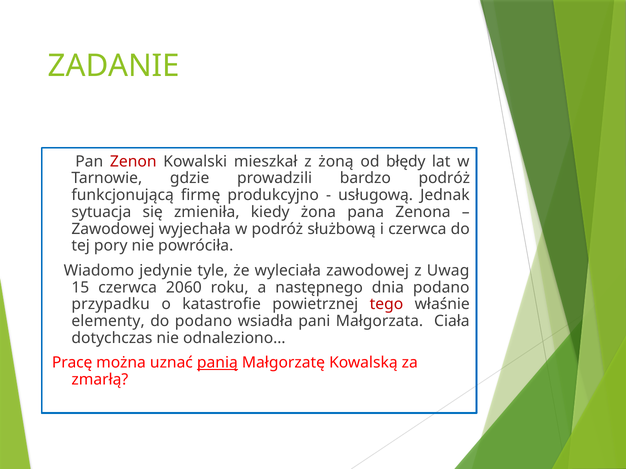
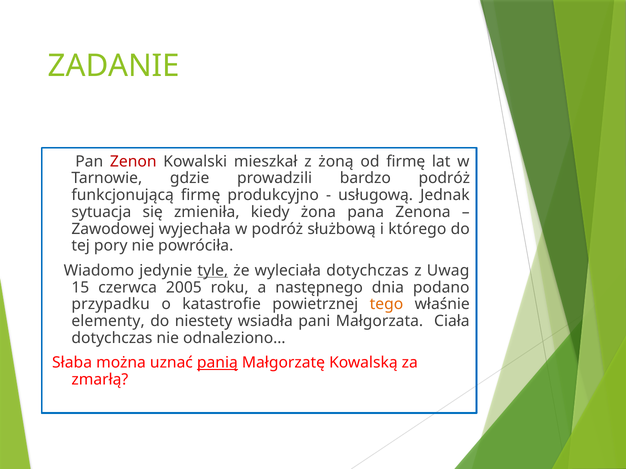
od błędy: błędy -> firmę (406, 162)
i czerwca: czerwca -> którego (417, 229)
tyle underline: none -> present (213, 271)
wyleciała zawodowej: zawodowej -> dotychczas (368, 271)
2060: 2060 -> 2005 (184, 288)
tego colour: red -> orange (386, 305)
do podano: podano -> niestety (204, 322)
Pracę: Pracę -> Słaba (72, 363)
